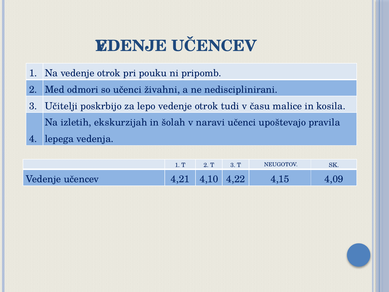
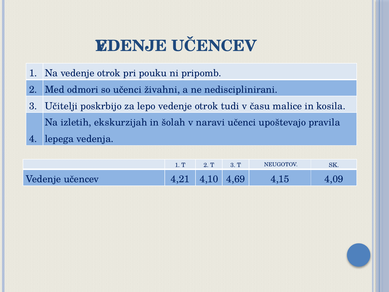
4,22: 4,22 -> 4,69 (236, 179)
